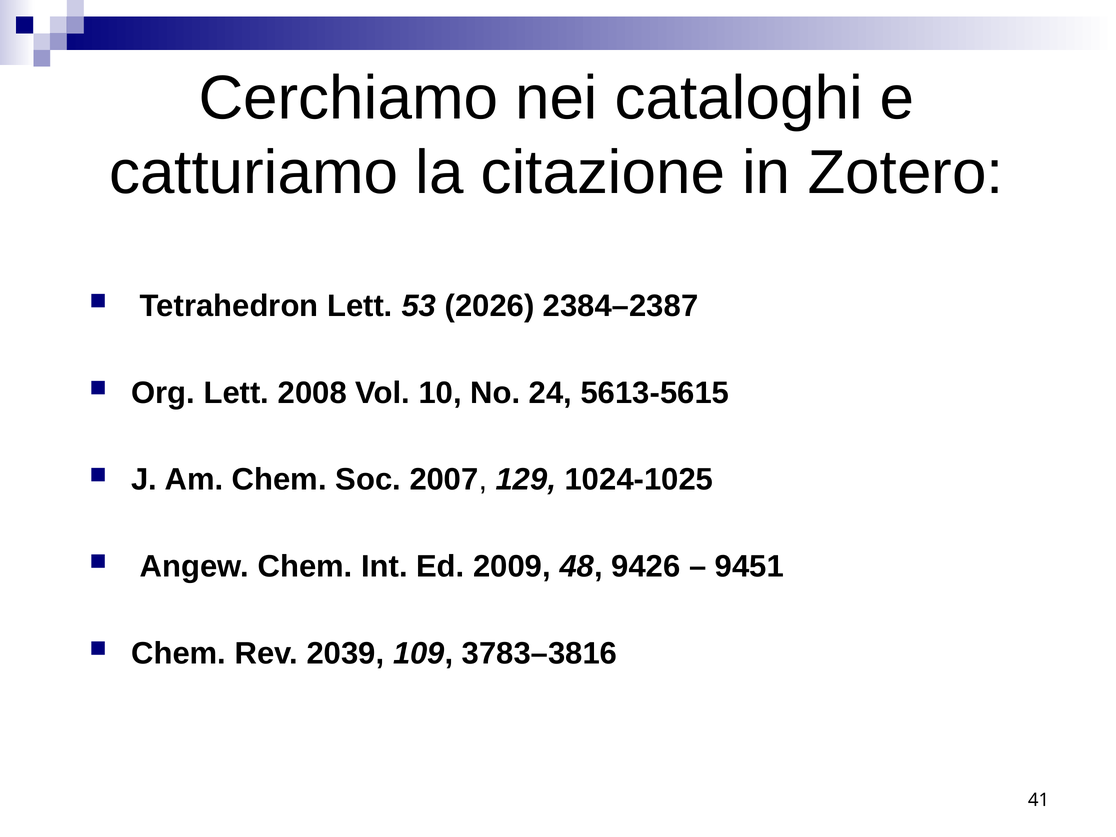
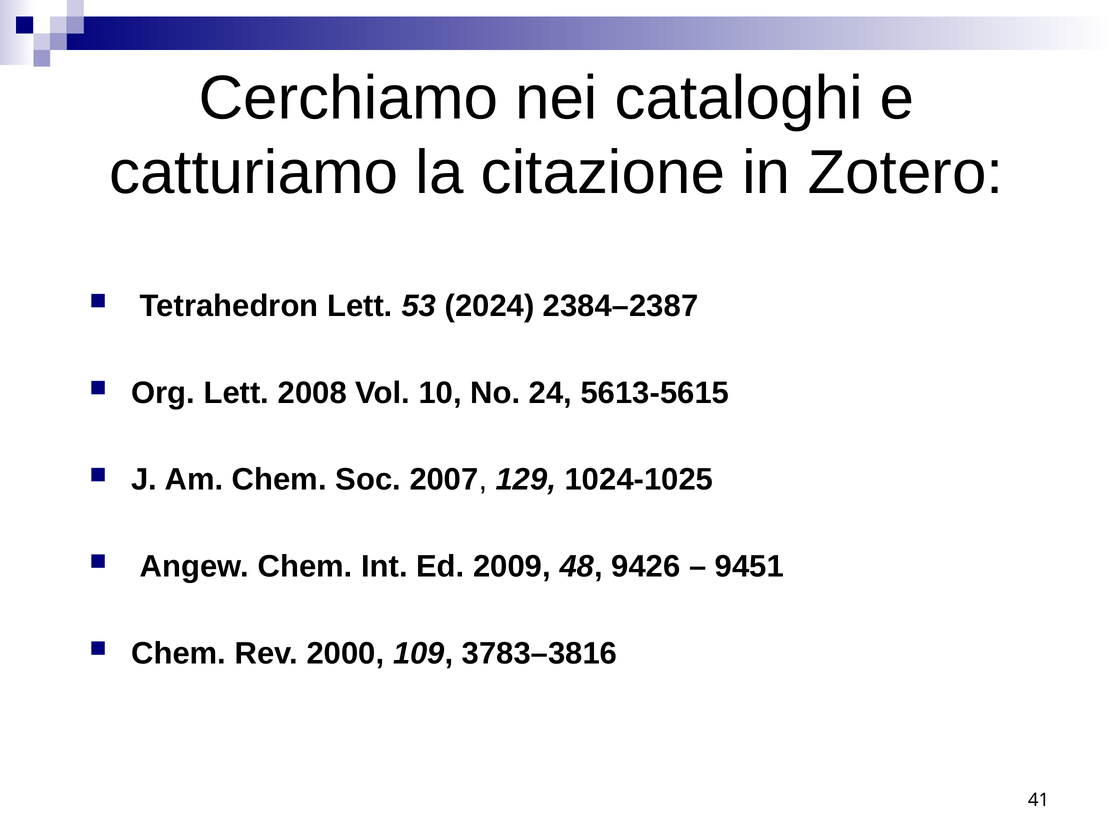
2026: 2026 -> 2024 (490, 306)
2039: 2039 -> 2000 (345, 653)
